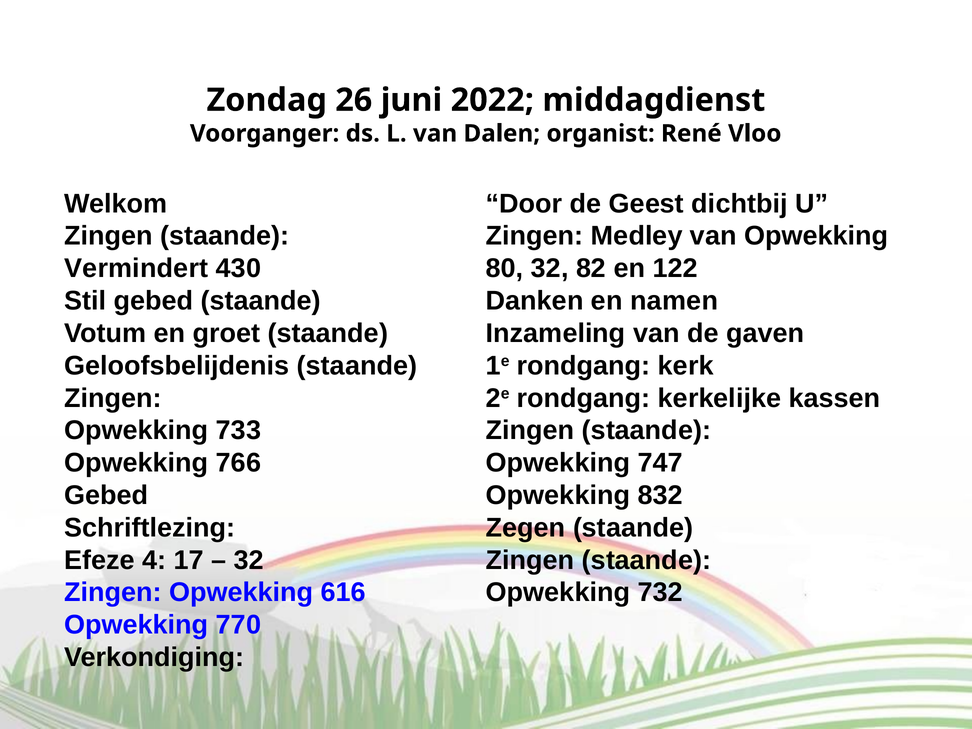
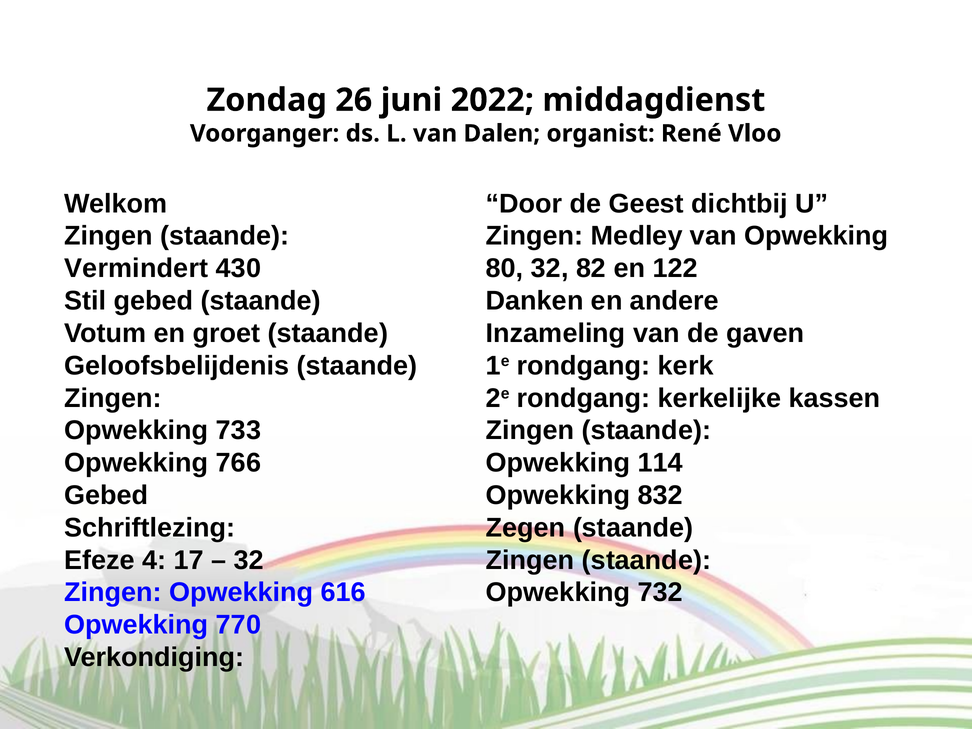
namen: namen -> andere (674, 301)
747: 747 -> 114 (660, 463)
